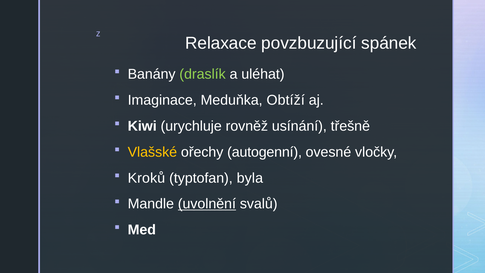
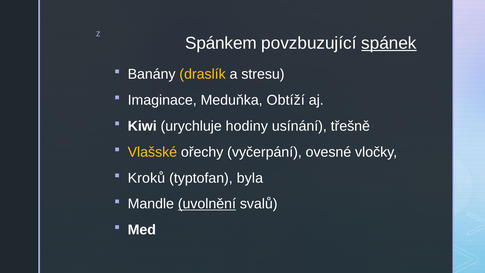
Relaxace: Relaxace -> Spánkem (221, 43)
spánek underline: none -> present (389, 43)
draslík colour: light green -> yellow (203, 74)
uléhat: uléhat -> stresu (263, 74)
rovněž: rovněž -> hodiny (247, 126)
autogenní: autogenní -> vyčerpání (265, 152)
